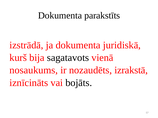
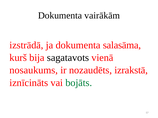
parakstīts: parakstīts -> vairākām (102, 16)
juridiskā: juridiskā -> salasāma (122, 45)
bojāts colour: black -> green (79, 83)
